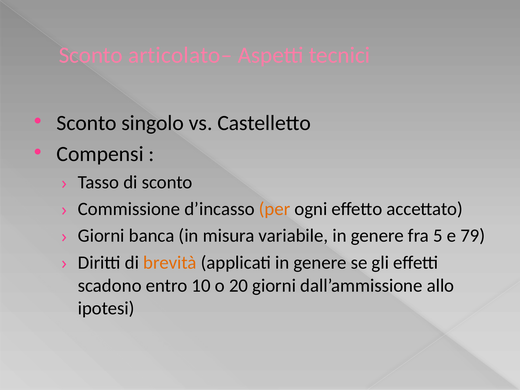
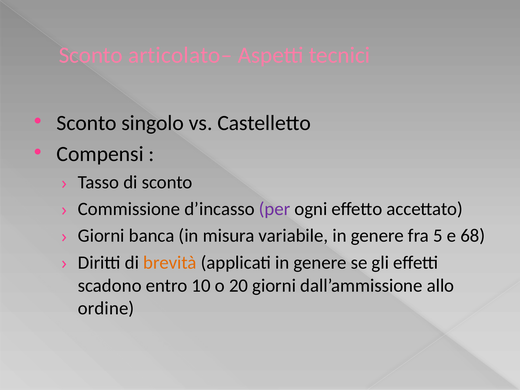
per colour: orange -> purple (275, 209)
79: 79 -> 68 (473, 236)
ipotesi: ipotesi -> ordine (106, 308)
